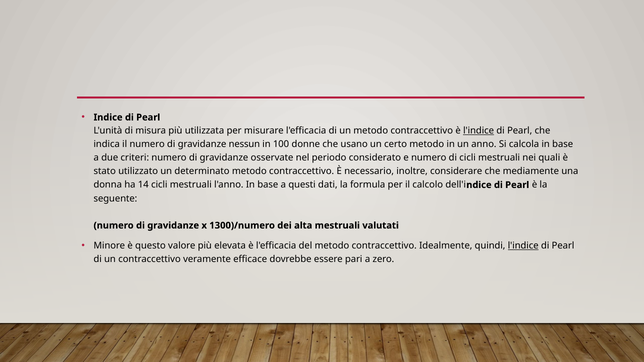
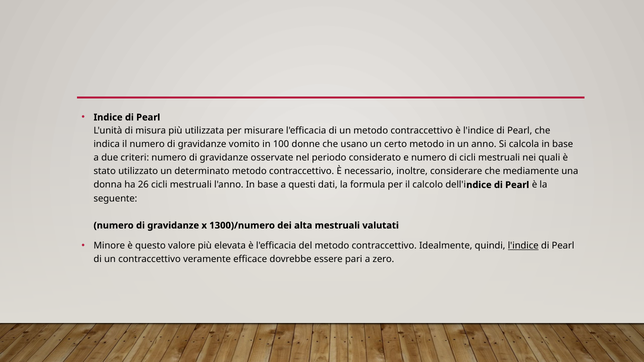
l'indice underline: present -> none (479, 131)
nessun: nessun -> vomito (244, 144)
14: 14 -> 26 (143, 185)
